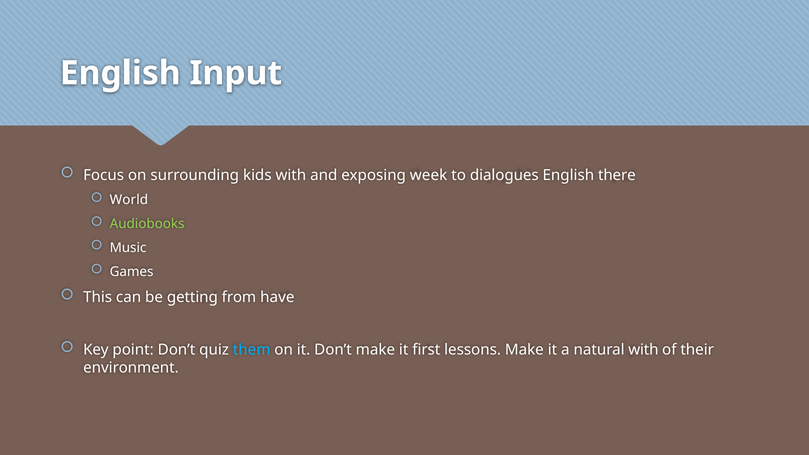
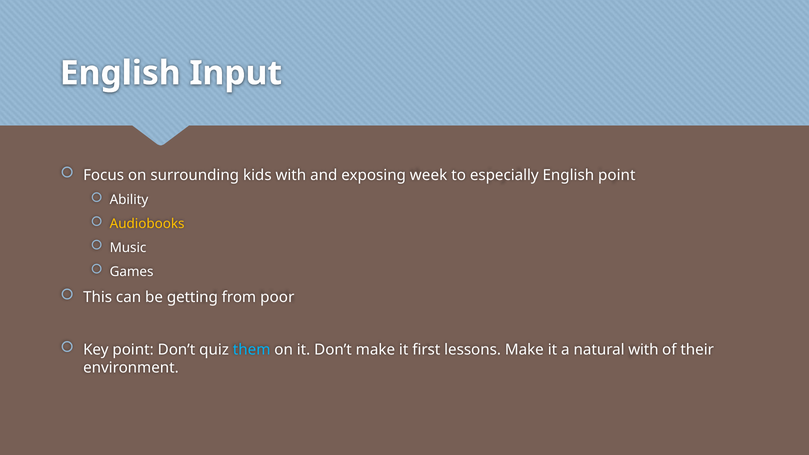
dialogues: dialogues -> especially (504, 175)
English there: there -> point (617, 175)
World: World -> Ability (129, 200)
Audiobooks colour: light green -> yellow (147, 224)
have: have -> poor (277, 297)
